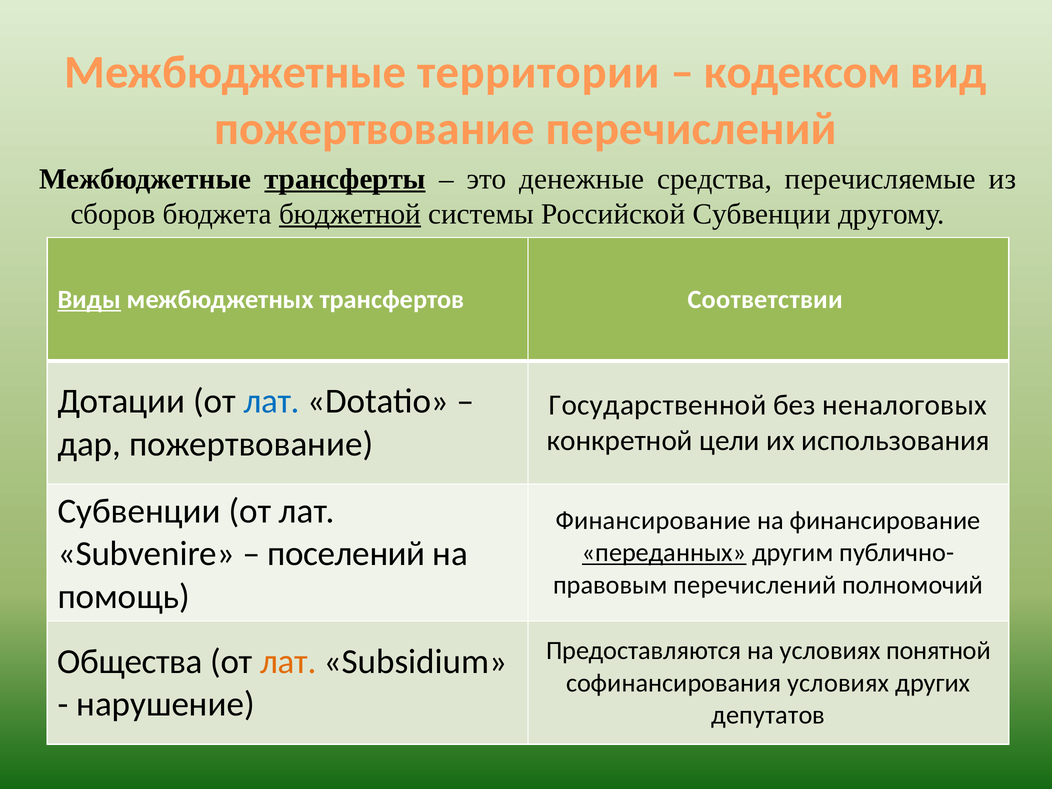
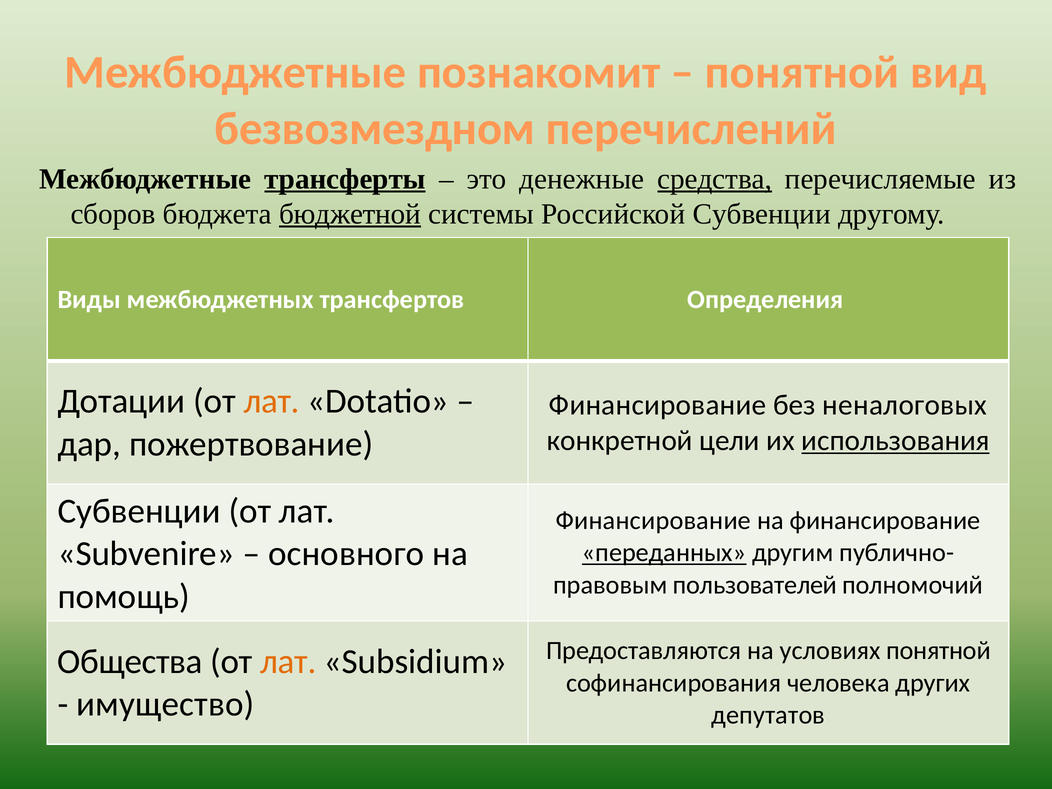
территории: территории -> познакомит (539, 73)
кодексом: кодексом -> понятной (802, 73)
пожертвование: пожертвование -> безвозмездном (375, 129)
средства underline: none -> present (715, 179)
Виды underline: present -> none (89, 300)
Соответствии: Соответствии -> Определения (765, 300)
лат colour: blue -> orange (272, 401)
Государственной: Государственной -> Финансирование (658, 405)
использования underline: none -> present (896, 441)
поселений: поселений -> основного (346, 554)
перечислений: перечислений -> пользователей (755, 585)
софинансирования условиях: условиях -> человека (838, 683)
нарушение: нарушение -> имущество (165, 704)
